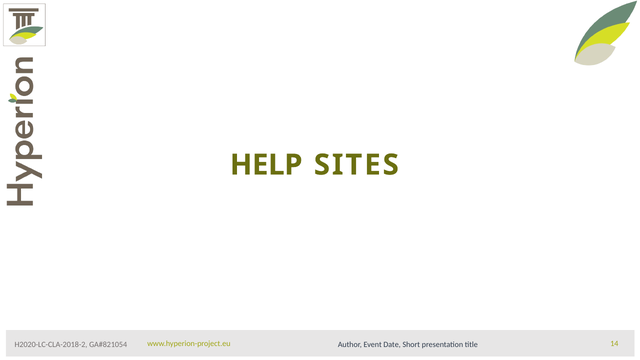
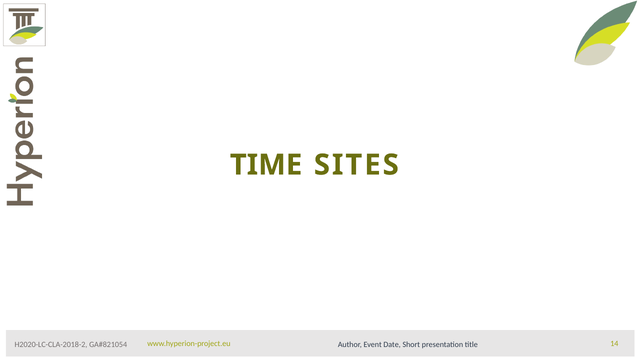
HELP: HELP -> TIME (266, 165)
